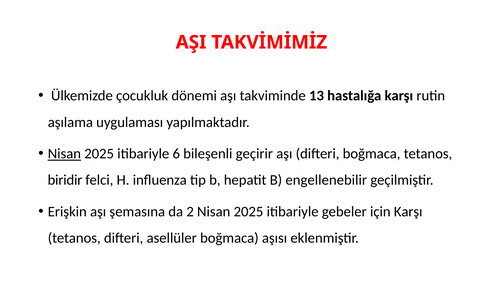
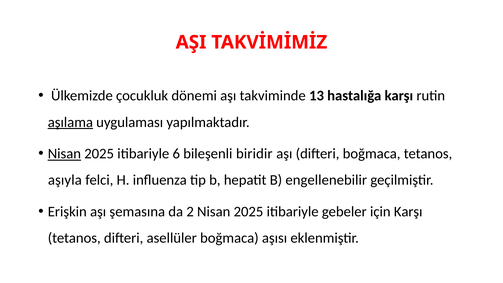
aşılama underline: none -> present (70, 122)
geçirir: geçirir -> biridir (254, 154)
biridir: biridir -> aşıyla (65, 180)
